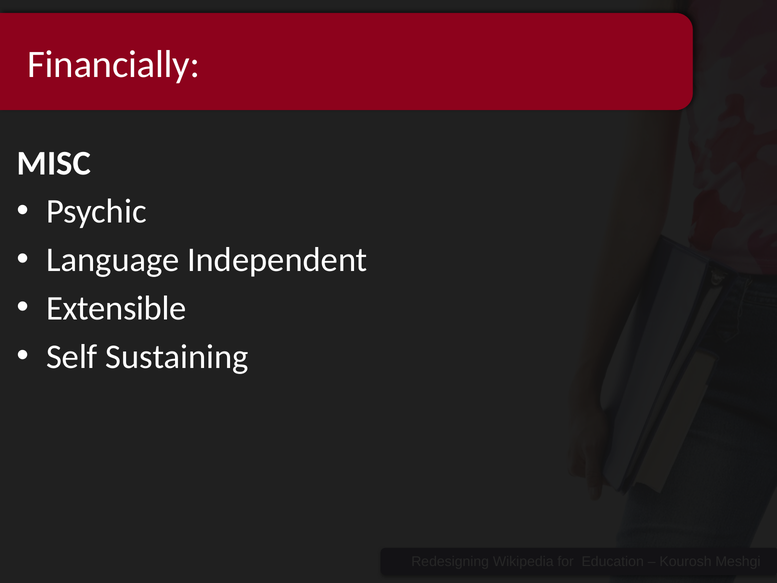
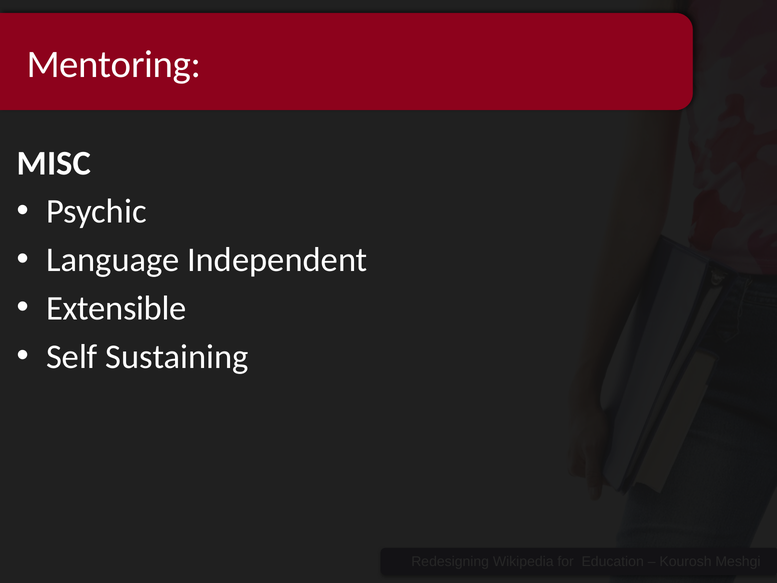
Financially: Financially -> Mentoring (114, 64)
